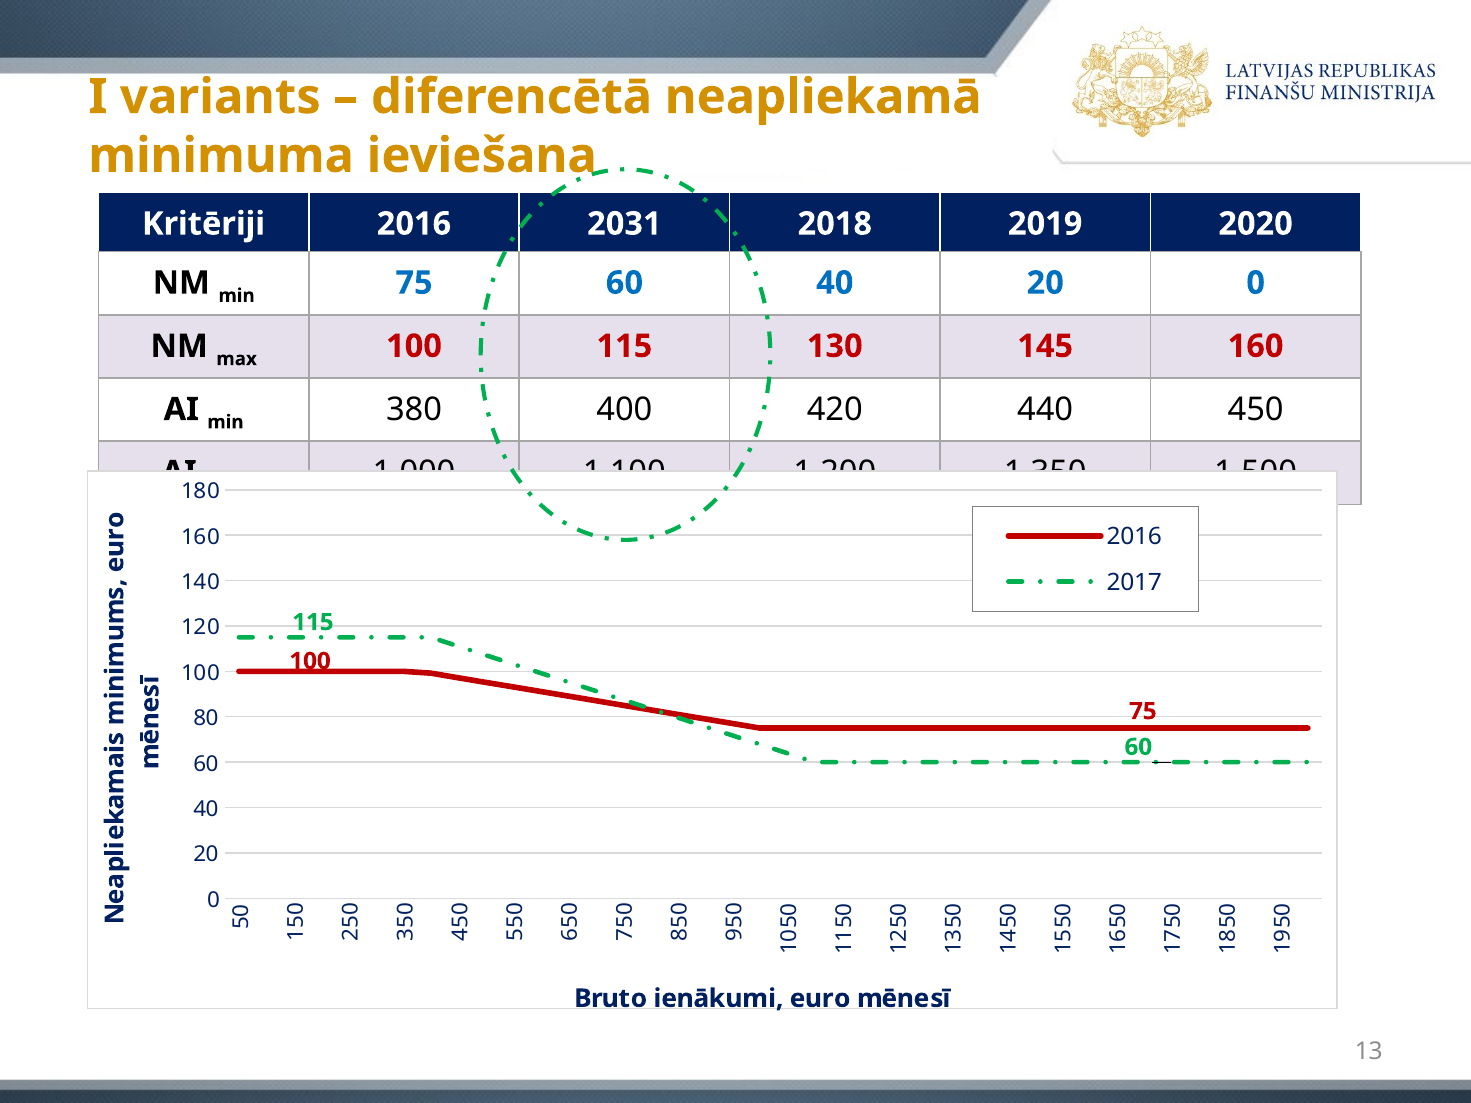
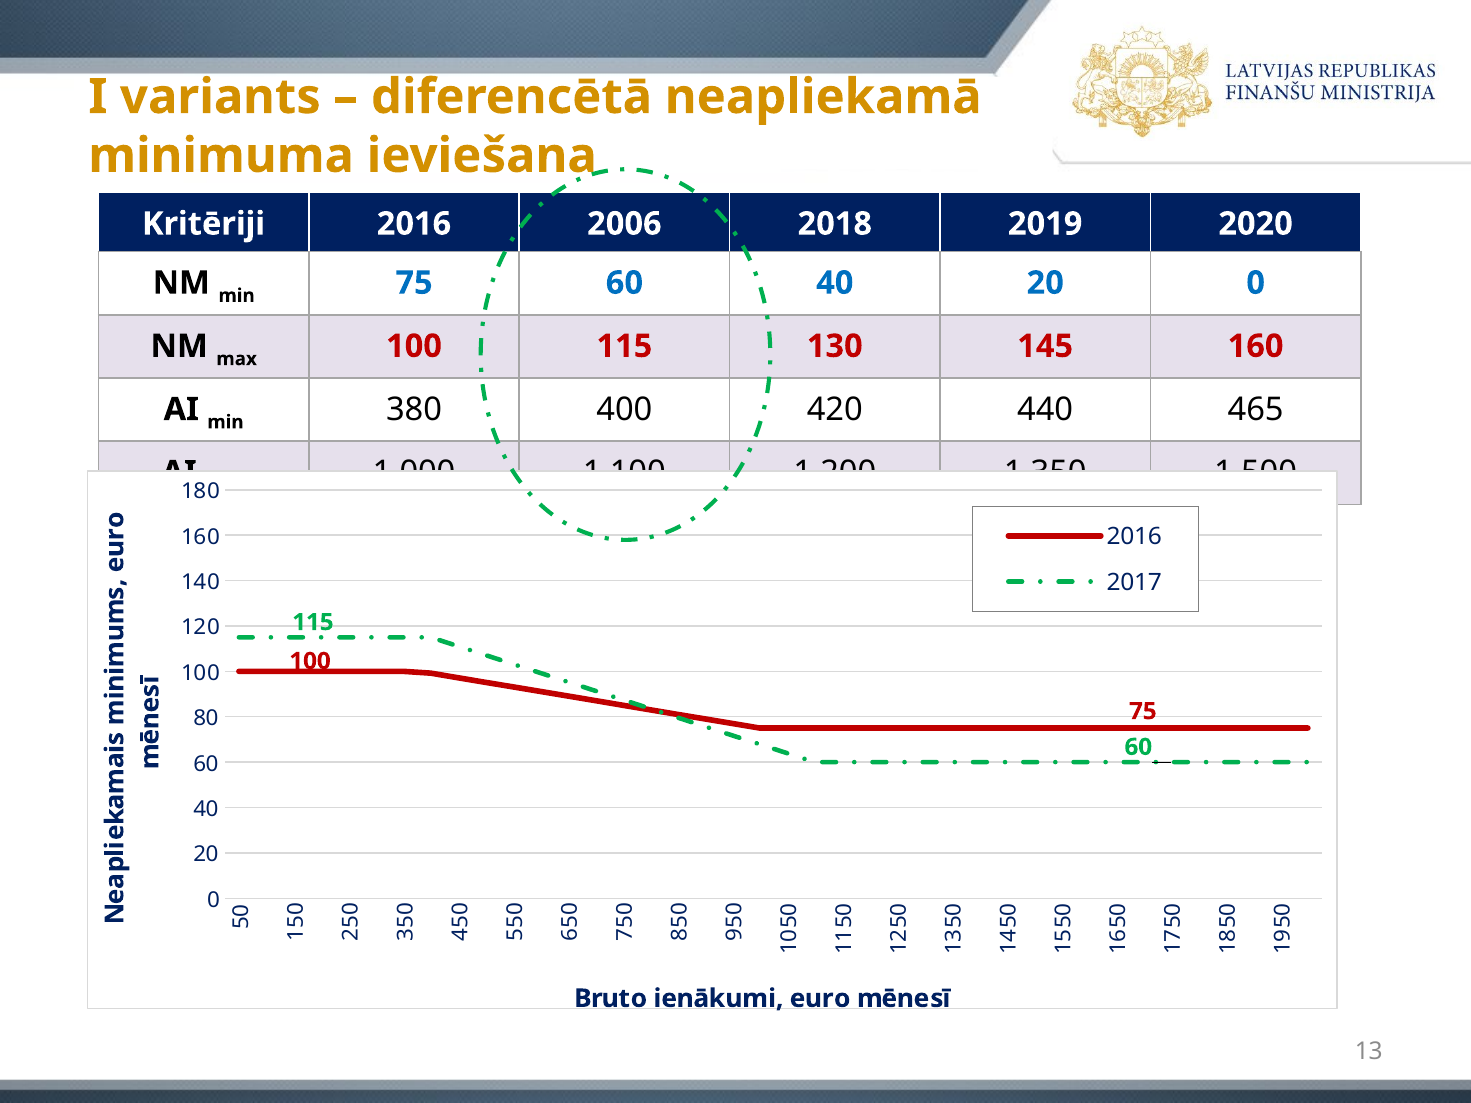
2031: 2031 -> 2006 (624, 224)
450: 450 -> 465 (1256, 409)
